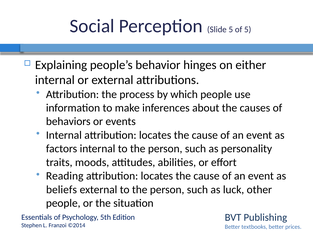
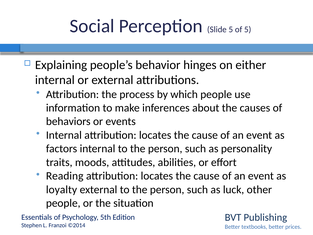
beliefs: beliefs -> loyalty (62, 189)
